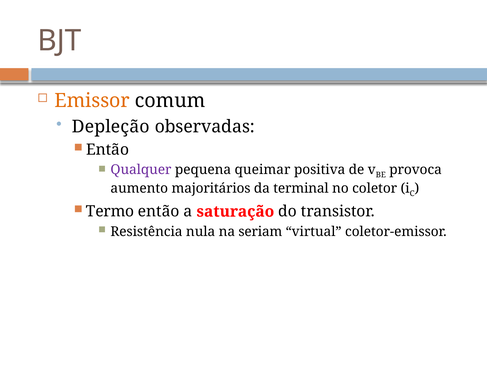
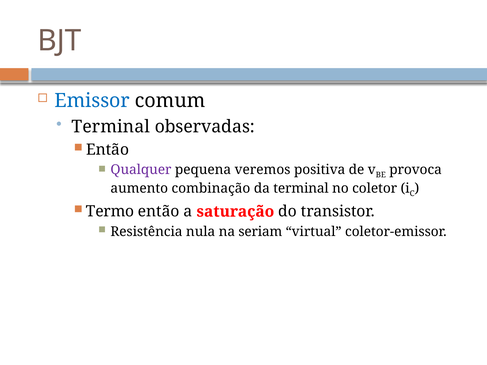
Emissor colour: orange -> blue (92, 101)
Depleção: Depleção -> Terminal (111, 127)
queimar: queimar -> veremos (263, 170)
majoritários: majoritários -> combinação (211, 188)
